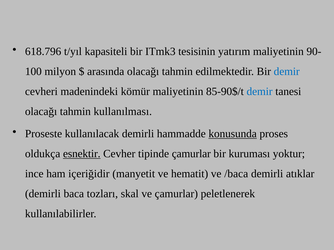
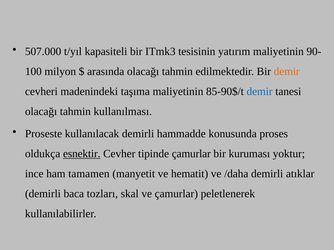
618.796: 618.796 -> 507.000 (43, 52)
demir colour: blue -> orange (287, 72)
kömür: kömür -> taşıma (135, 92)
konusunda underline: present -> none (233, 134)
içeriğidir: içeriğidir -> tamamen (89, 174)
/baca: /baca -> /daha (236, 174)
